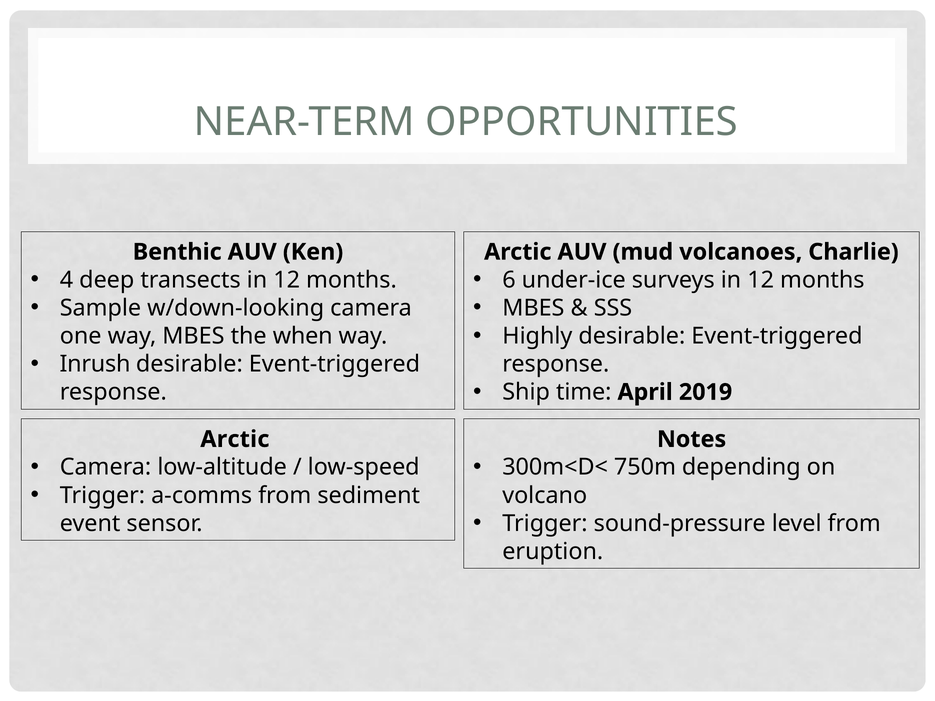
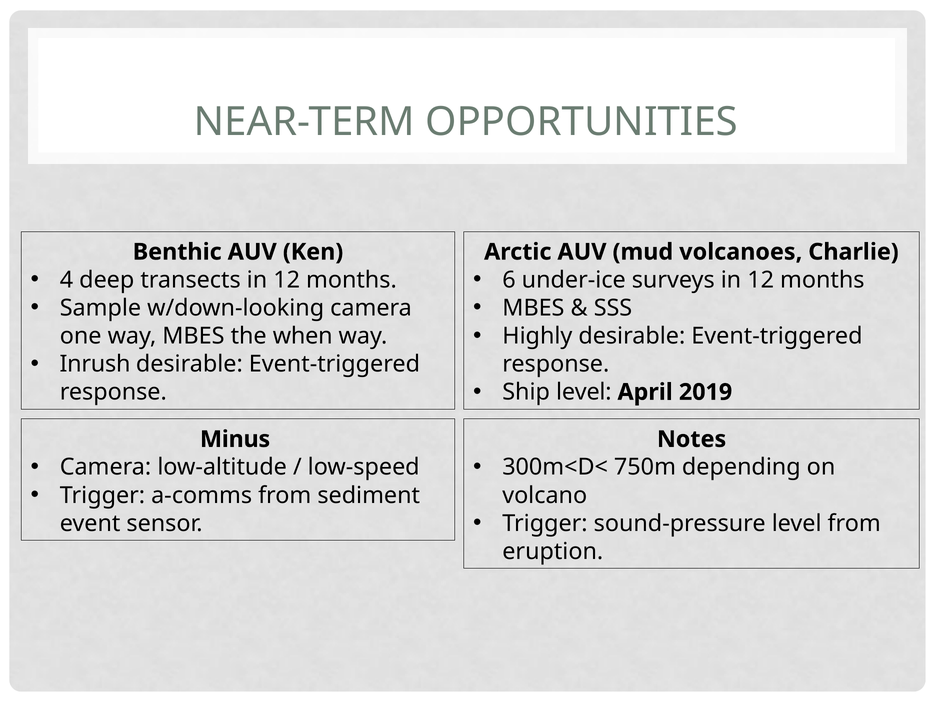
Ship time: time -> level (584, 392)
Arctic: Arctic -> Minus (235, 439)
